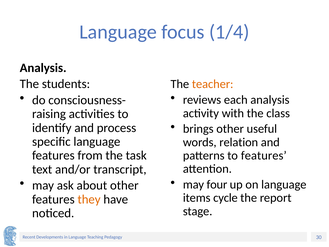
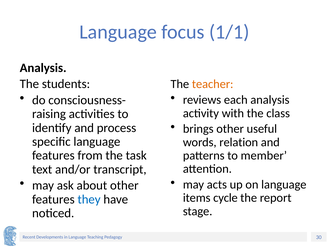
1/4: 1/4 -> 1/1 (229, 32)
to features: features -> member (264, 155)
four: four -> acts (217, 184)
they colour: orange -> blue (89, 199)
